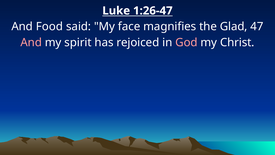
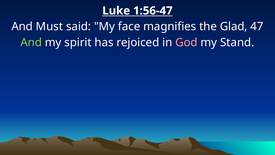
1:26-47: 1:26-47 -> 1:56-47 (153, 11)
Food: Food -> Must (49, 27)
And colour: pink -> light green (31, 42)
Christ: Christ -> Stand (237, 42)
